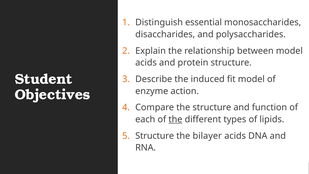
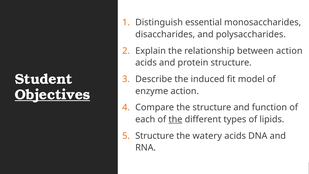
between model: model -> action (289, 51)
Objectives underline: none -> present (52, 94)
bilayer: bilayer -> watery (207, 136)
